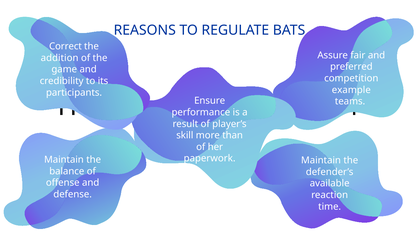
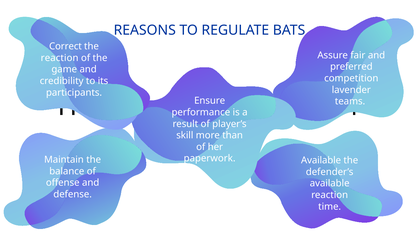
addition: addition -> reaction (60, 58)
example: example -> lavender (351, 90)
Maintain: Maintain -> Available (321, 160)
